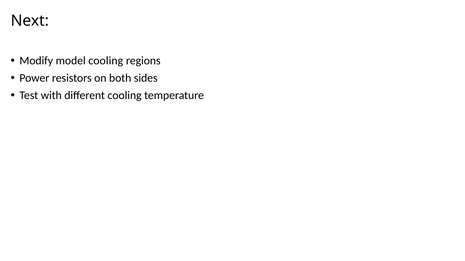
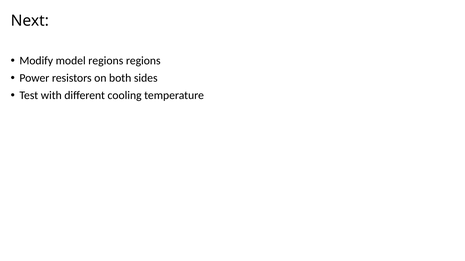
model cooling: cooling -> regions (106, 61)
